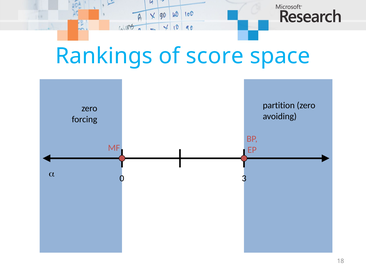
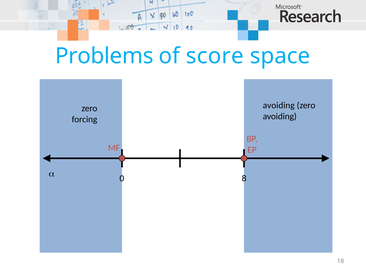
Rankings: Rankings -> Problems (104, 56)
partition: partition -> avoiding (279, 106)
3: 3 -> 8 (244, 179)
